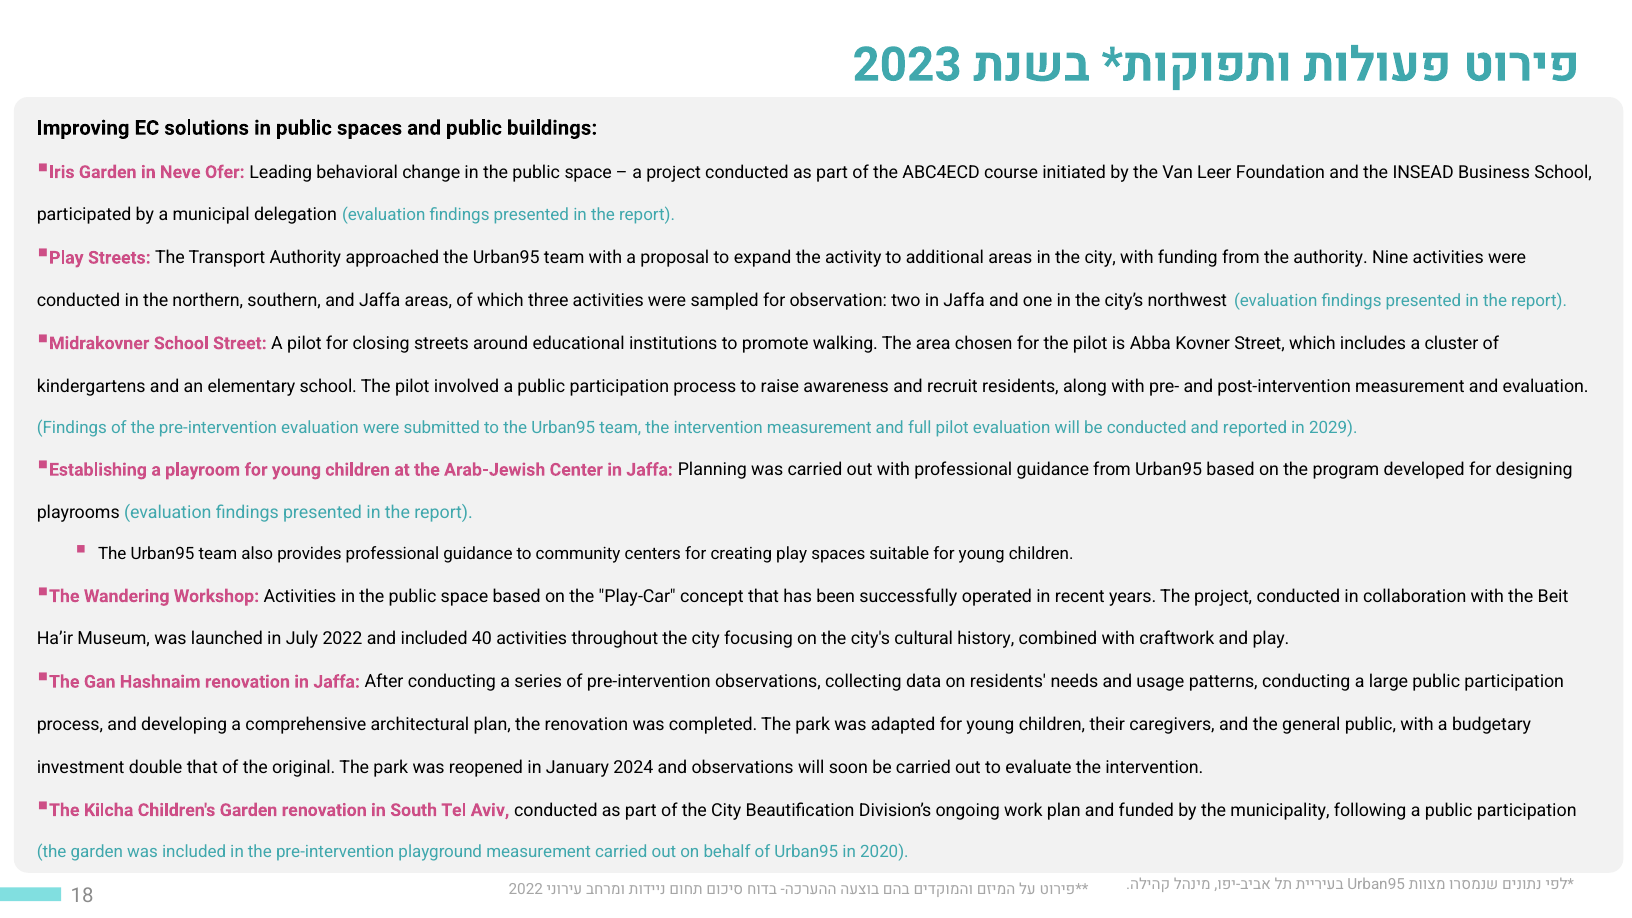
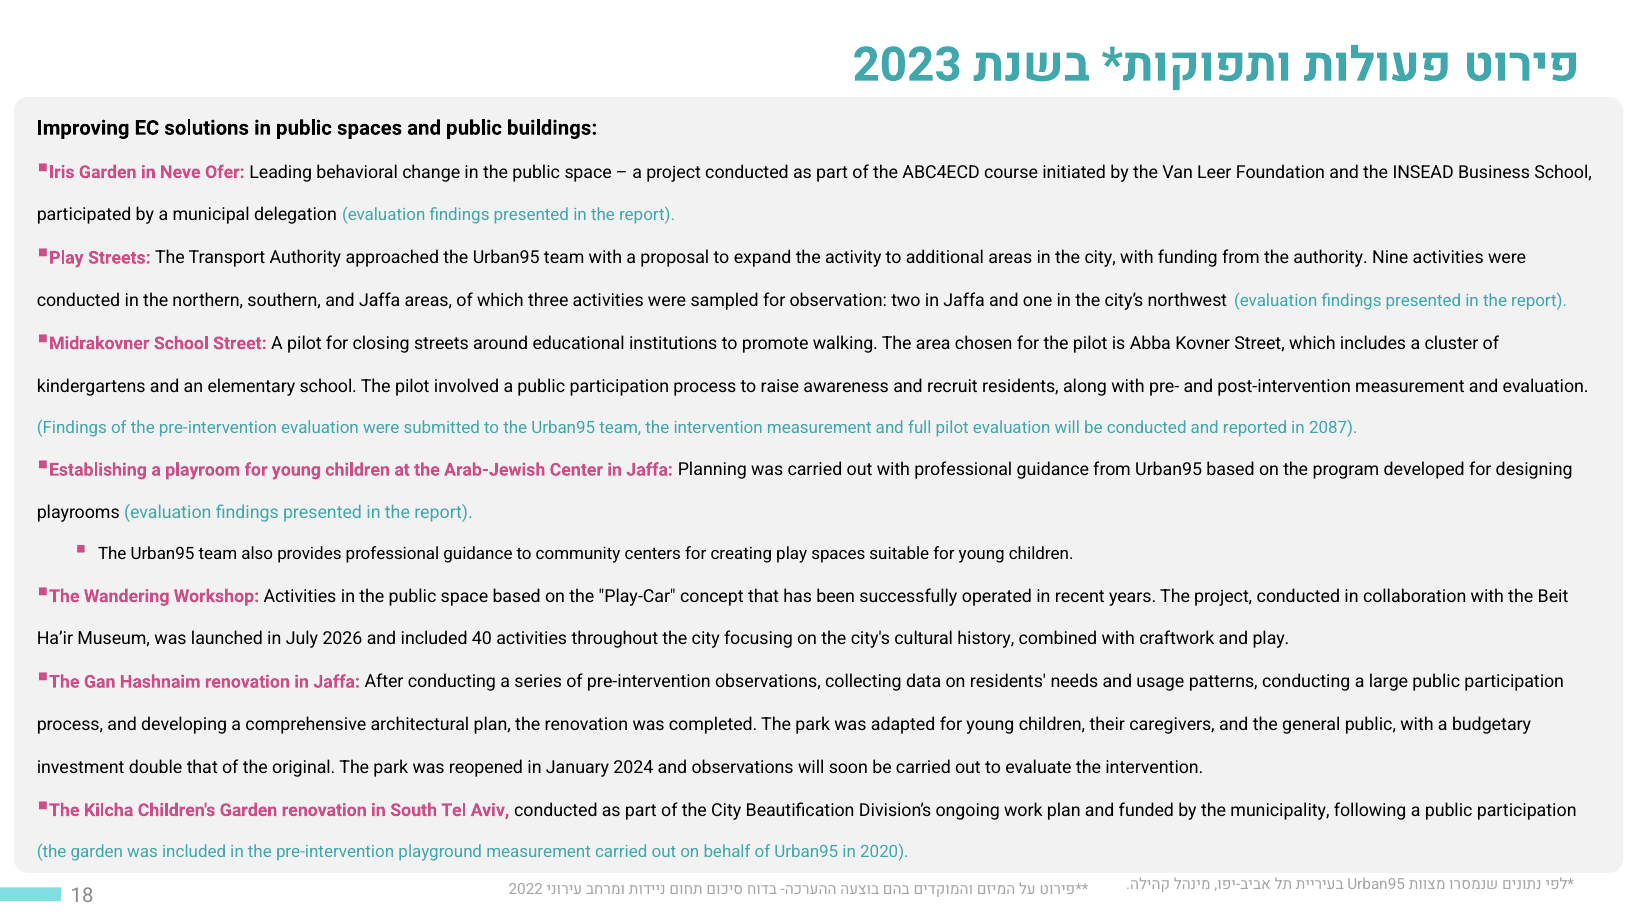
2029: 2029 -> 2087 (1333, 427)
July 2022: 2022 -> 2026 (342, 639)
